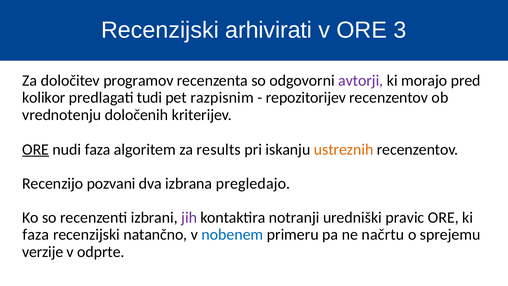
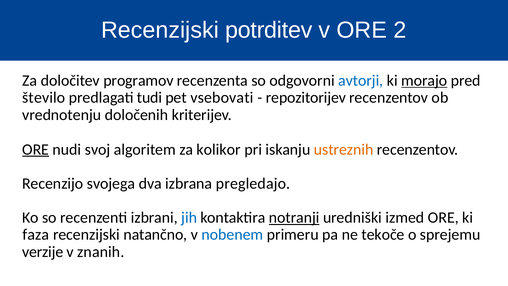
arhivirati: arhivirati -> potrditev (269, 30)
3: 3 -> 2 (400, 30)
avtorji colour: purple -> blue (361, 80)
morajo underline: none -> present (424, 80)
kolikor: kolikor -> število (44, 98)
razpisnim: razpisnim -> vsebovati (222, 98)
nudi faza: faza -> svoj (98, 149)
results: results -> kolikor (219, 149)
pozvani: pozvani -> svojega (111, 183)
jih colour: purple -> blue (189, 217)
notranji underline: none -> present (294, 217)
pravic: pravic -> izmed (405, 217)
načrtu: načrtu -> tekoče (383, 234)
odprte: odprte -> znanih (101, 252)
